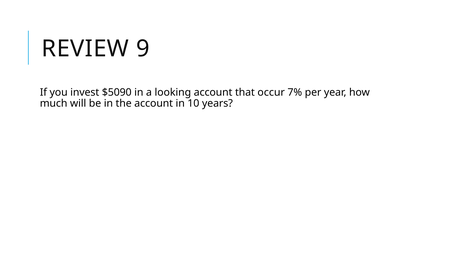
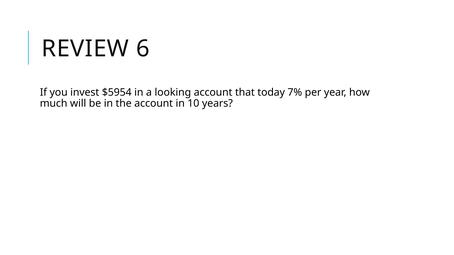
9: 9 -> 6 (143, 49)
$5090: $5090 -> $5954 (117, 92)
occur: occur -> today (271, 92)
